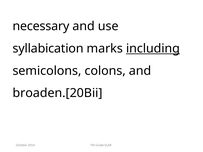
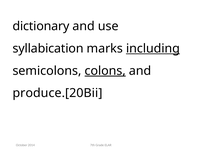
necessary: necessary -> dictionary (41, 26)
colons underline: none -> present (105, 71)
broaden.[20Bii: broaden.[20Bii -> produce.[20Bii (58, 93)
